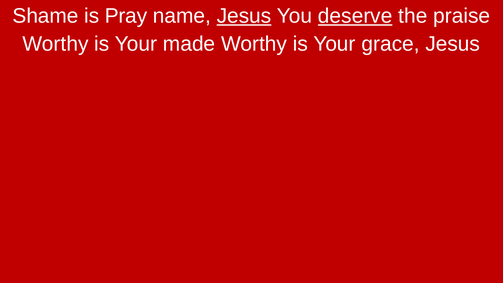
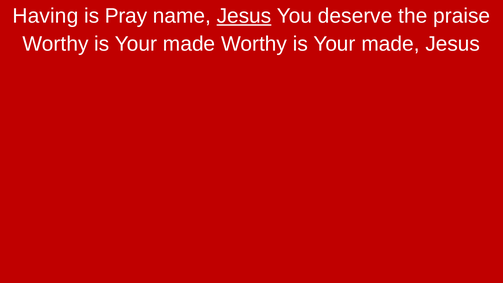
Shame: Shame -> Having (45, 16)
deserve underline: present -> none (355, 16)
grace: grace -> made (391, 44)
